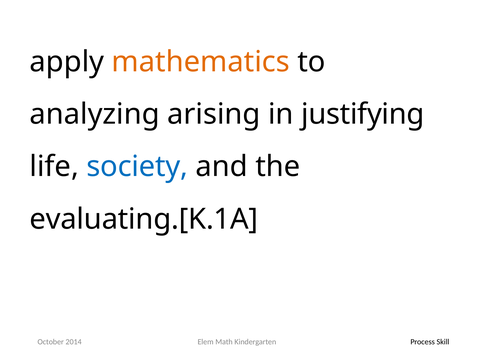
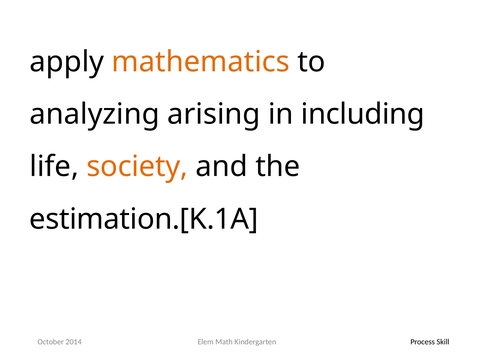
justifying: justifying -> including (363, 114)
society colour: blue -> orange (137, 167)
evaluating.[K.1A: evaluating.[K.1A -> estimation.[K.1A (144, 219)
